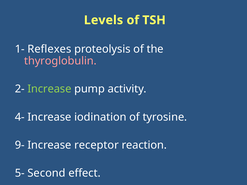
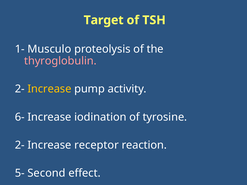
Levels: Levels -> Target (104, 20)
Reflexes: Reflexes -> Musculo (49, 49)
Increase colour: light green -> yellow (49, 89)
4-: 4- -> 6- (20, 117)
9-: 9- -> 2- (20, 145)
